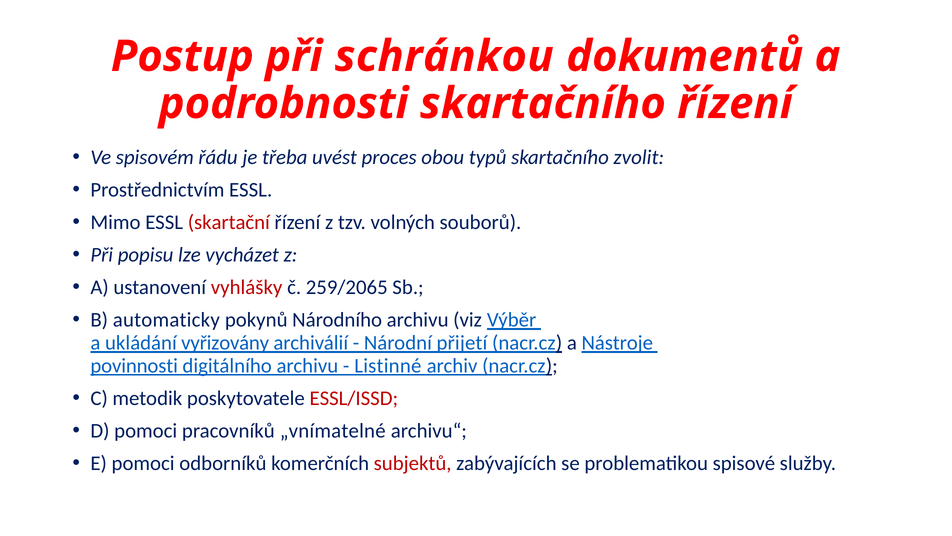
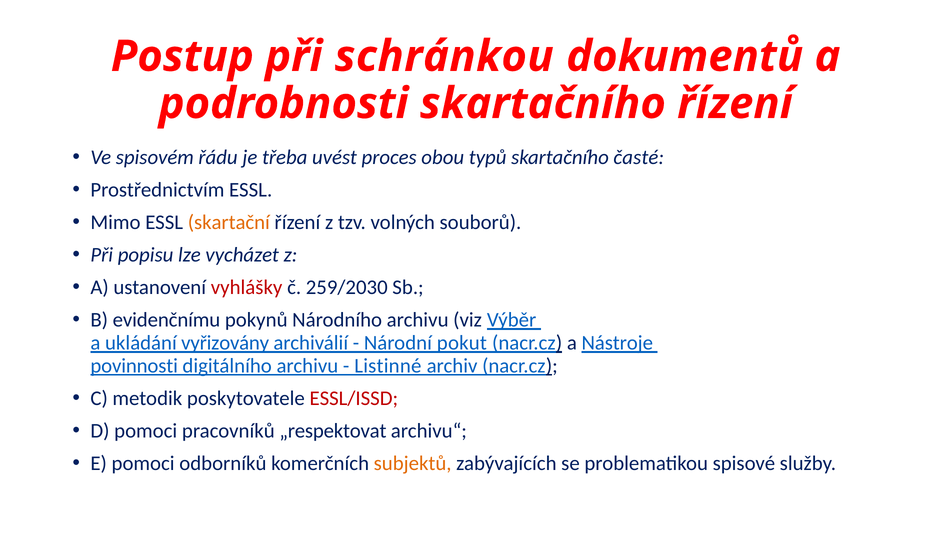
zvolit: zvolit -> časté (639, 157)
skartační colour: red -> orange (229, 222)
259/2065: 259/2065 -> 259/2030 (347, 287)
automaticky: automaticky -> evidenčnímu (166, 320)
přijetí: přijetí -> pokut (462, 343)
„vnímatelné: „vnímatelné -> „respektovat (333, 430)
subjektů colour: red -> orange (413, 463)
